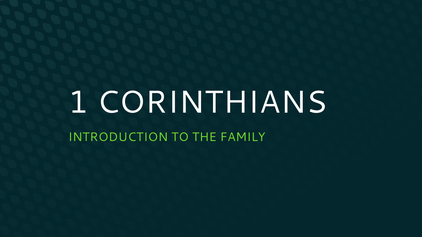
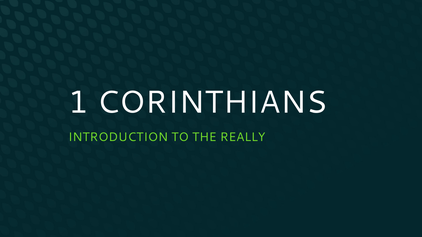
FAMILY: FAMILY -> REALLY (243, 137)
